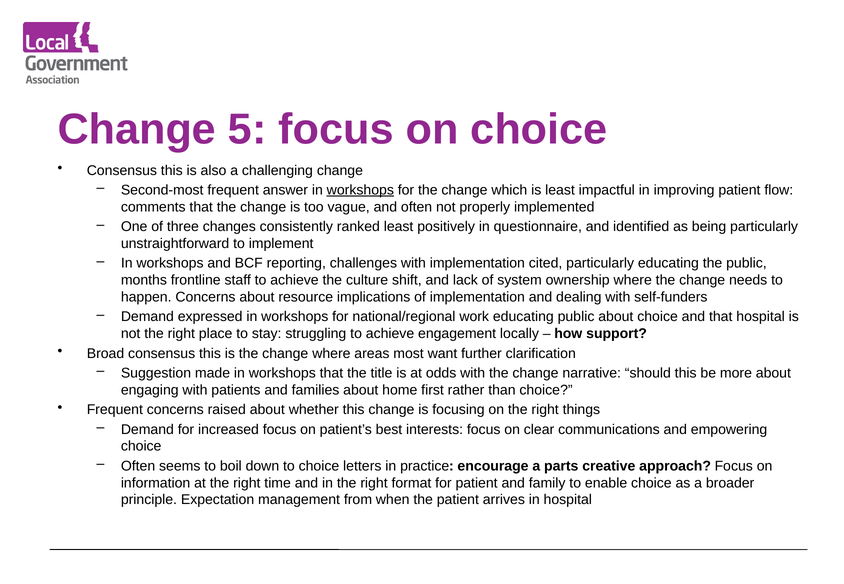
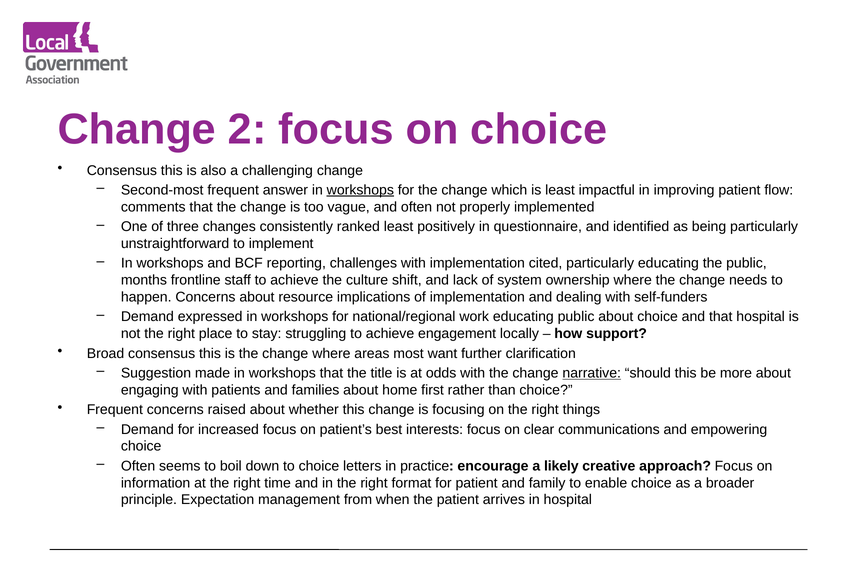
5: 5 -> 2 (247, 130)
narrative underline: none -> present (592, 373)
parts: parts -> likely (561, 466)
